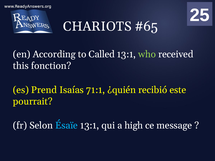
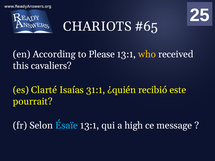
Called: Called -> Please (102, 54)
who colour: light green -> yellow (147, 54)
fonction: fonction -> cavaliers (51, 66)
Prend: Prend -> Clarté (44, 90)
71:1: 71:1 -> 31:1 (96, 90)
